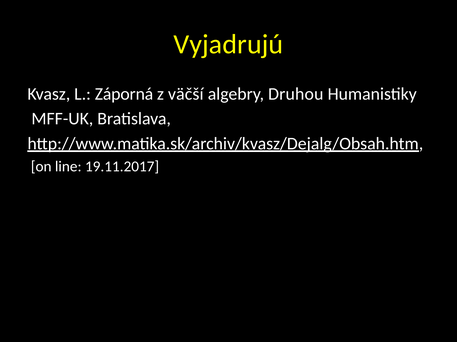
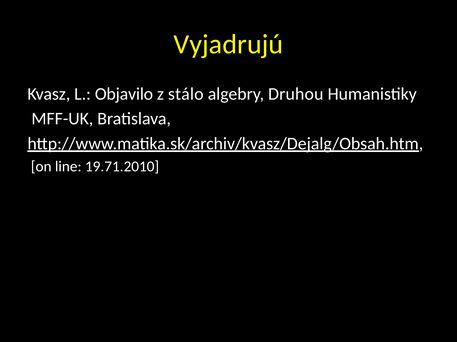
Záporná: Záporná -> Objavilo (124, 94)
väčší: väčší -> stálo (186, 94)
19.11.2017: 19.11.2017 -> 19.71.2010 (122, 167)
